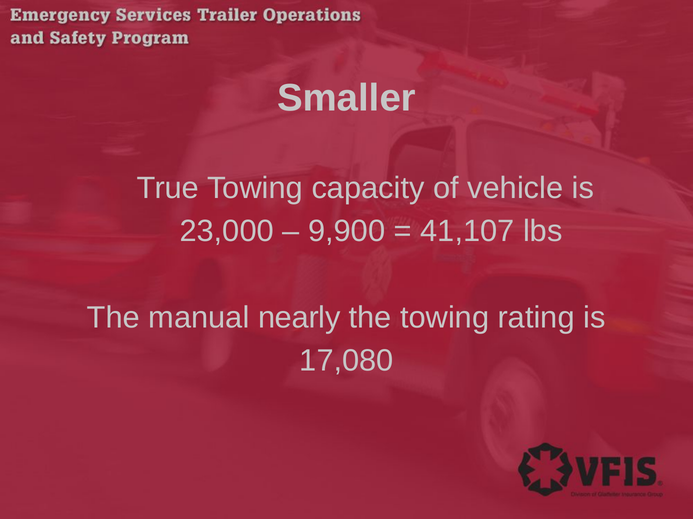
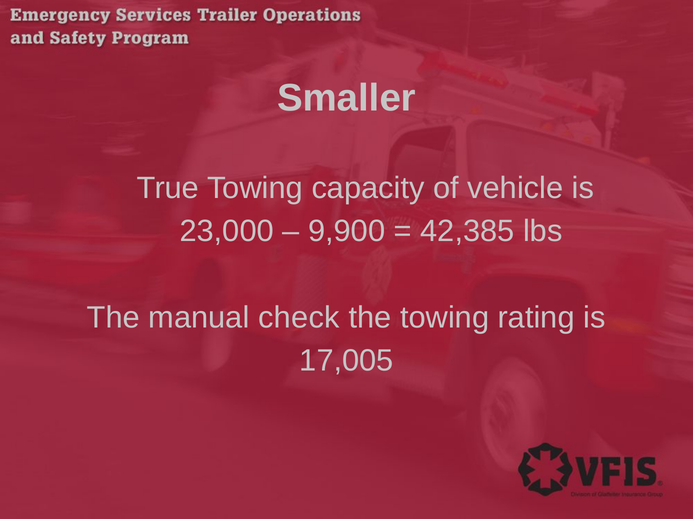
41,107: 41,107 -> 42,385 (467, 232)
nearly: nearly -> check (299, 318)
17,080: 17,080 -> 17,005 (347, 361)
